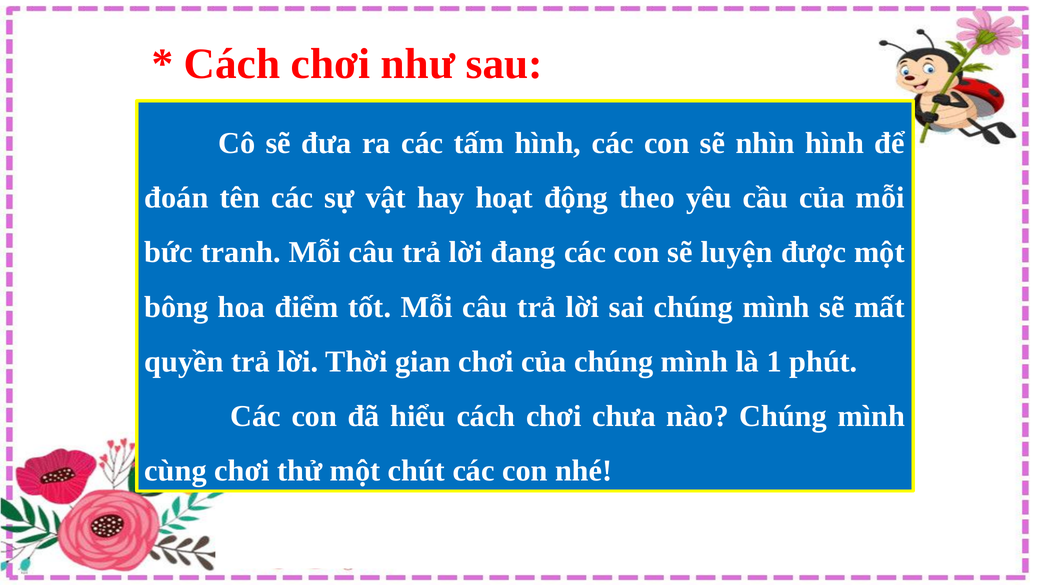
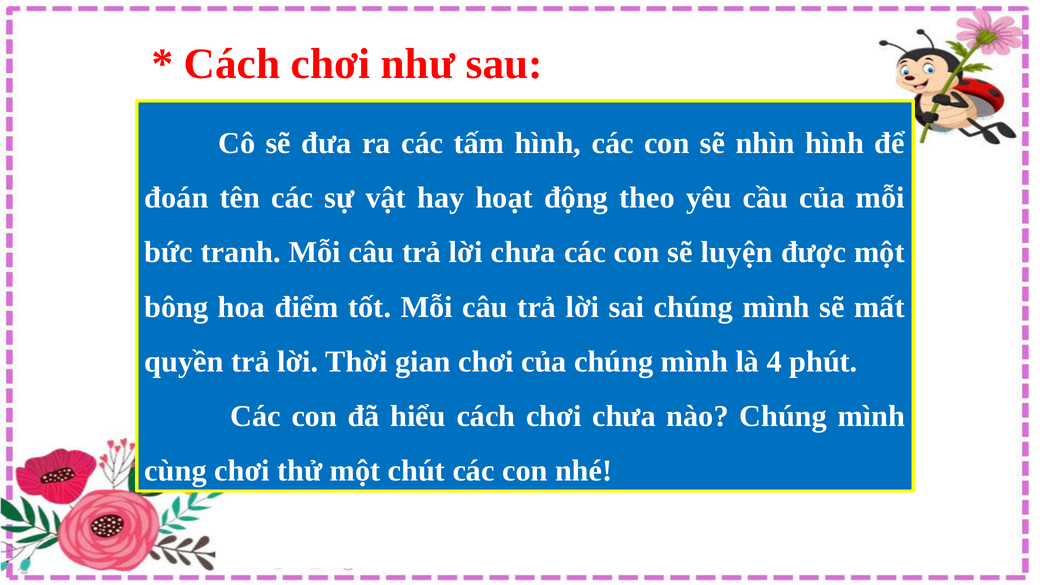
lời đang: đang -> chưa (523, 252)
1: 1 -> 4 (774, 362)
